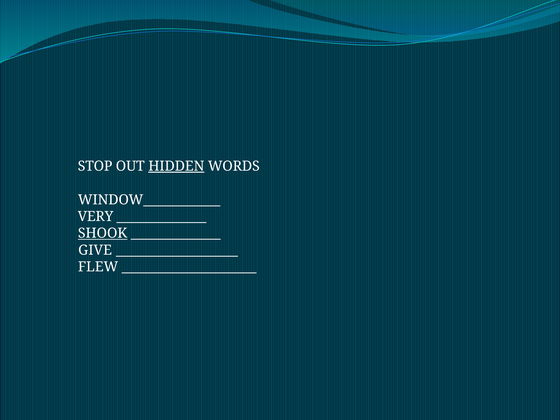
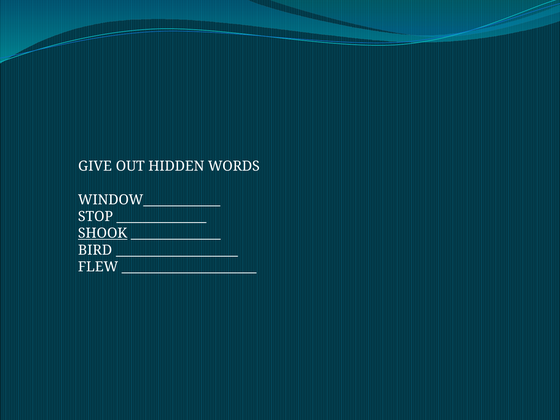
STOP: STOP -> GIVE (95, 166)
HIDDEN underline: present -> none (176, 166)
VERY: VERY -> STOP (95, 217)
GIVE: GIVE -> BIRD (95, 250)
